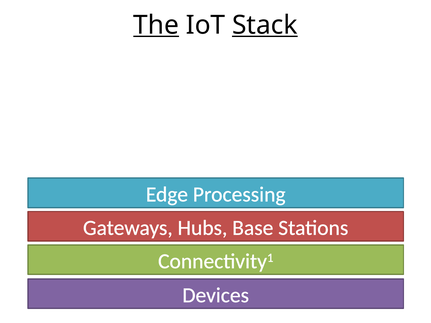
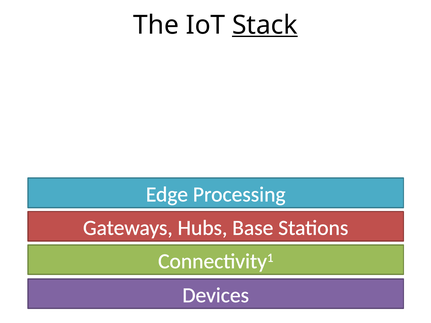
The underline: present -> none (156, 25)
